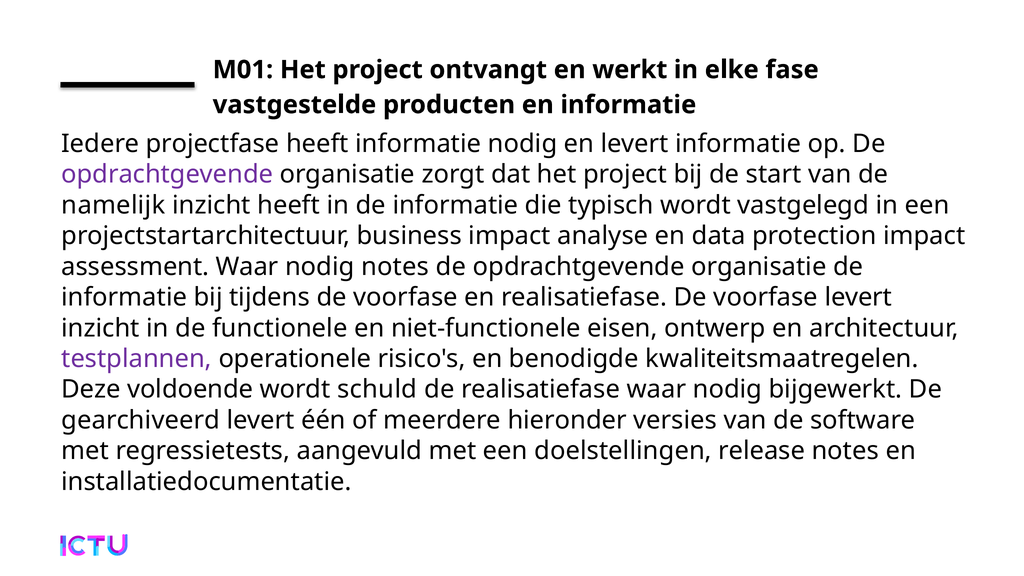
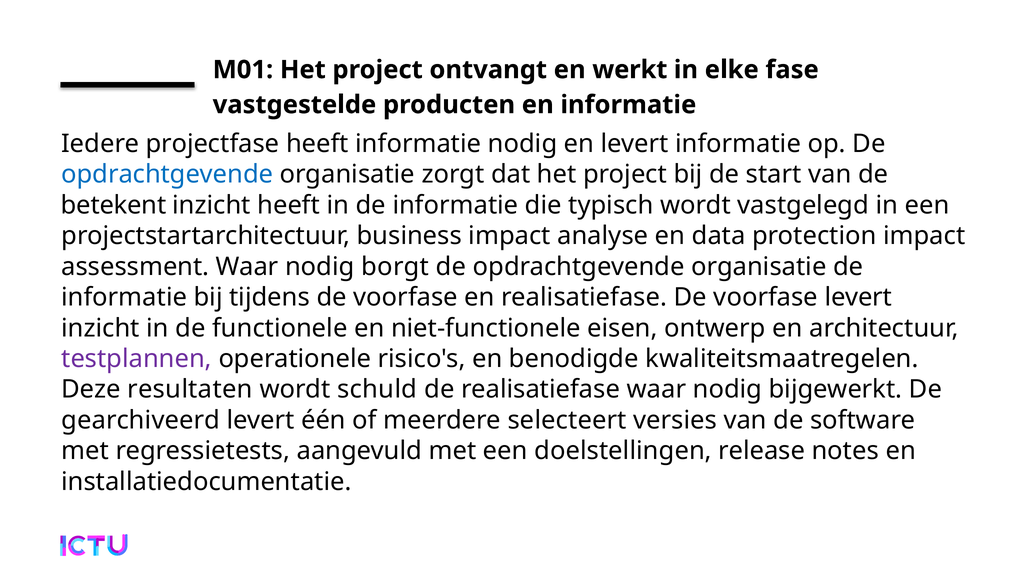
opdrachtgevende colour: purple -> blue (167, 175)
namelijk: namelijk -> betekent (114, 205)
nodig notes: notes -> borgt (395, 267)
voldoende: voldoende -> resultaten (190, 390)
hieronder: hieronder -> selecteert (567, 420)
